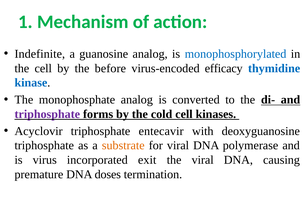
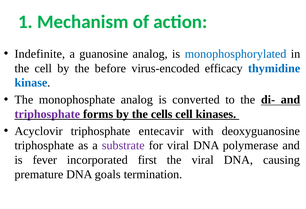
cold: cold -> cells (162, 114)
substrate colour: orange -> purple (123, 146)
virus: virus -> fever (45, 160)
exit: exit -> first (147, 160)
doses: doses -> goals (108, 174)
